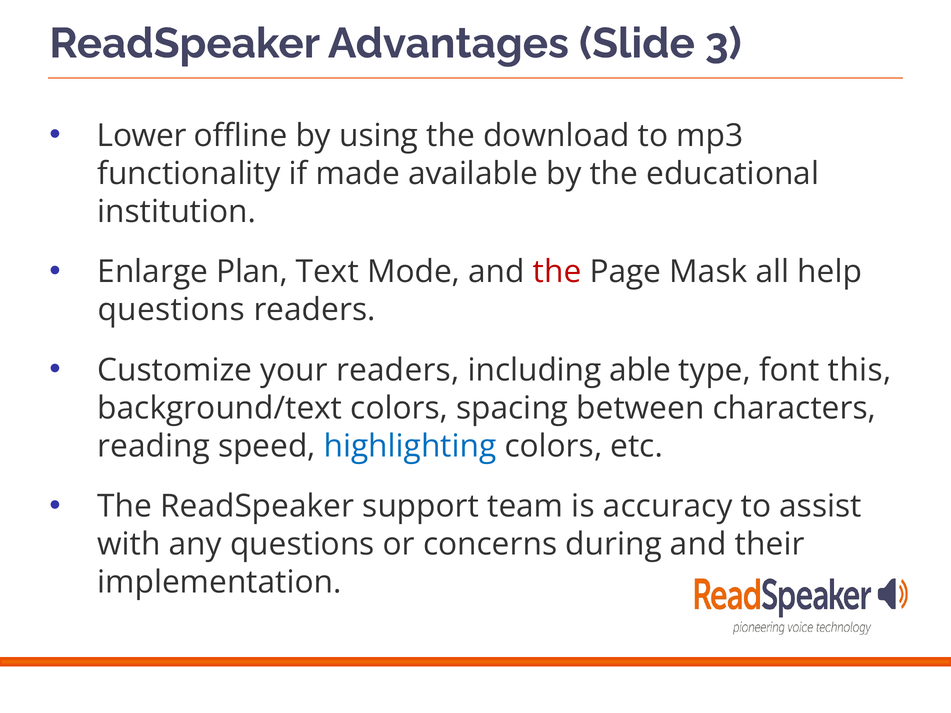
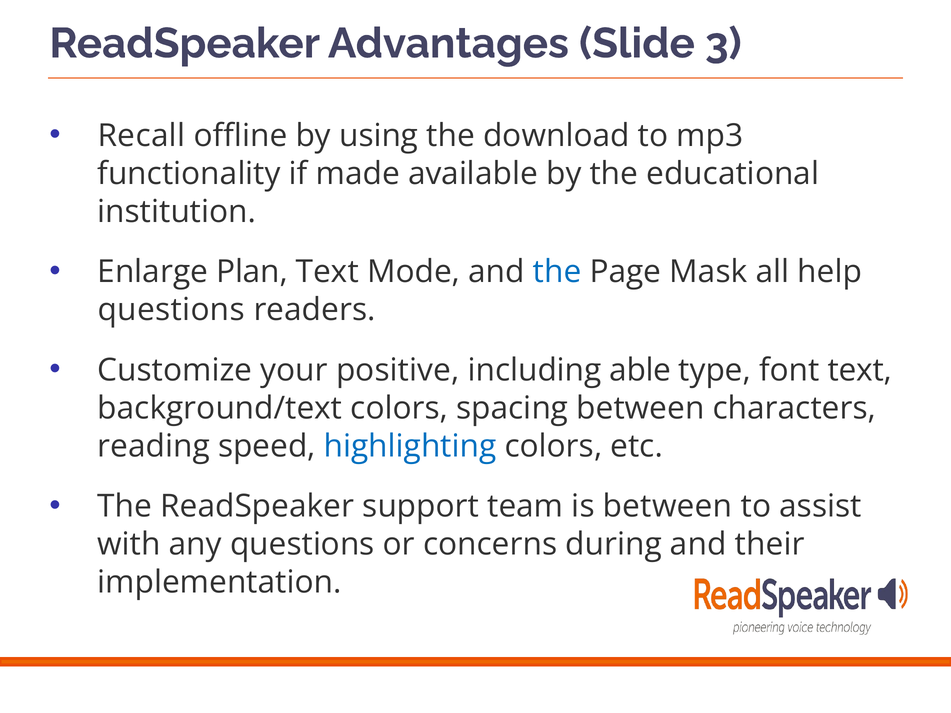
Lower: Lower -> Recall (141, 136)
the colour: red -> blue (557, 272)
your readers: readers -> positive (398, 370)
font this: this -> text (860, 370)
is accuracy: accuracy -> between (668, 507)
